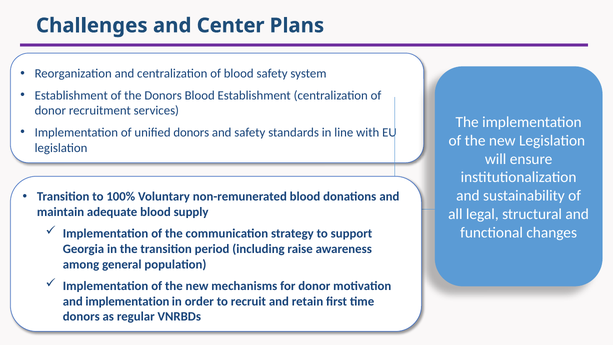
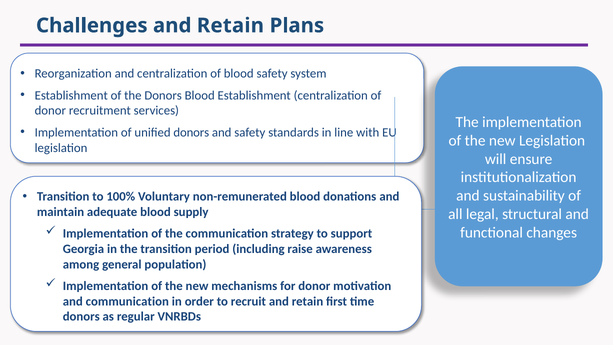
Challenges and Center: Center -> Retain (230, 26)
and implementation: implementation -> communication (127, 301)
